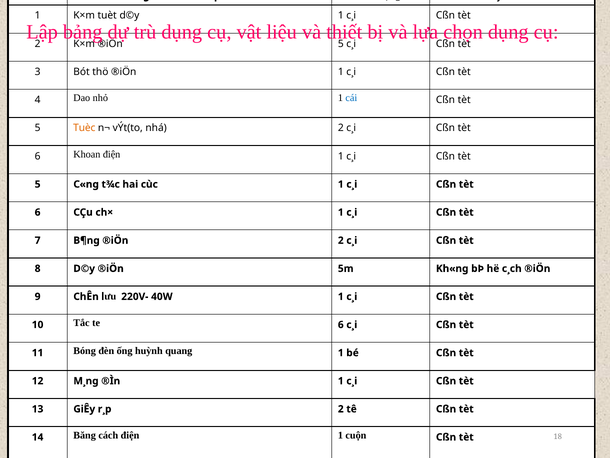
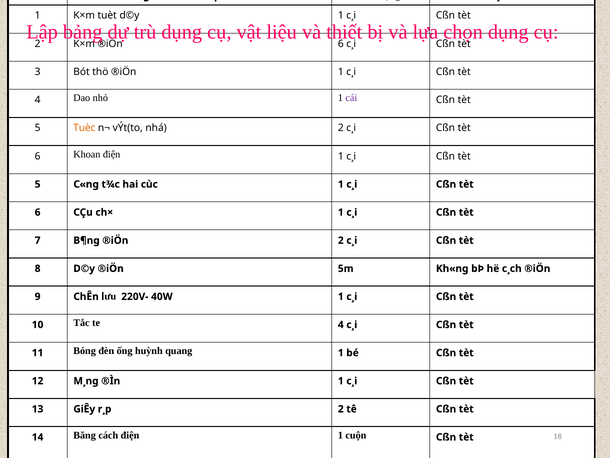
®iÖn 5: 5 -> 6 (341, 44)
cái colour: blue -> purple (351, 98)
te 6: 6 -> 4 (341, 324)
